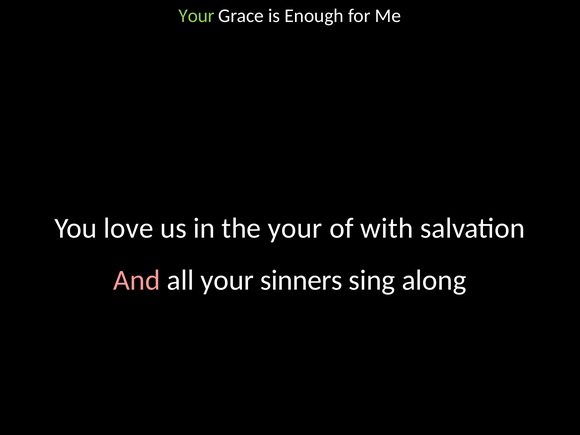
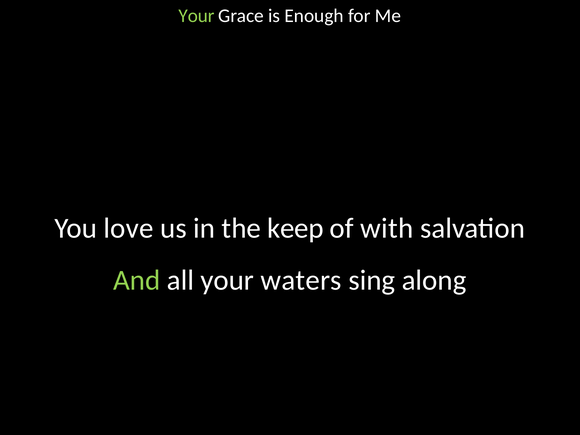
the your: your -> keep (295, 228)
And colour: pink -> light green (137, 280)
sinners: sinners -> waters (301, 280)
